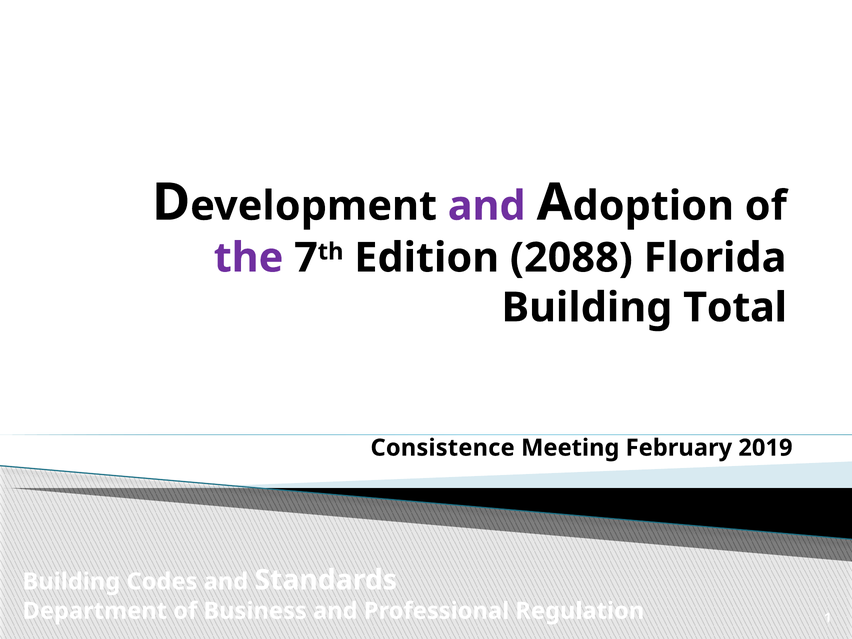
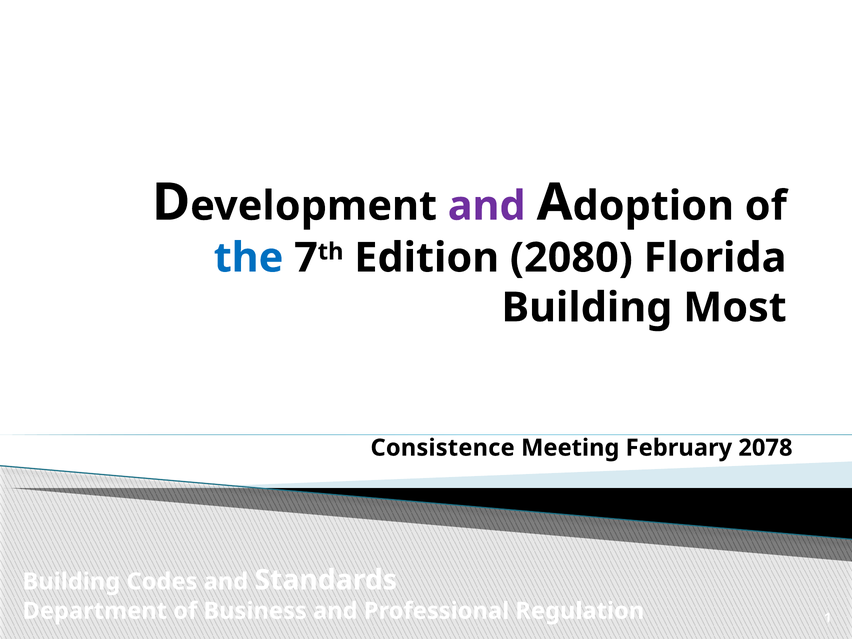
the colour: purple -> blue (249, 258)
2088: 2088 -> 2080 (571, 258)
Total: Total -> Most (735, 308)
2019: 2019 -> 2078 (765, 448)
